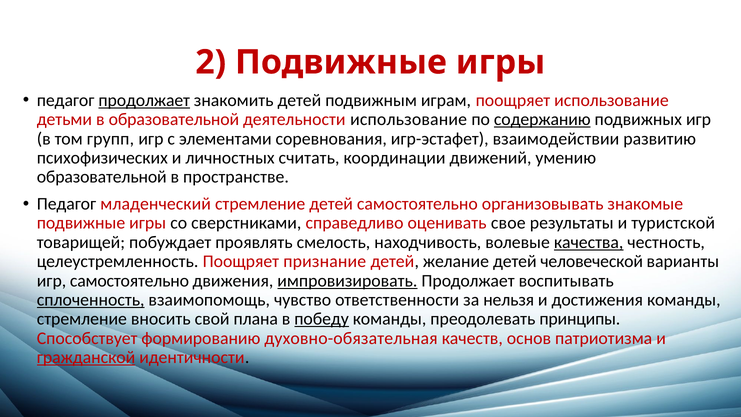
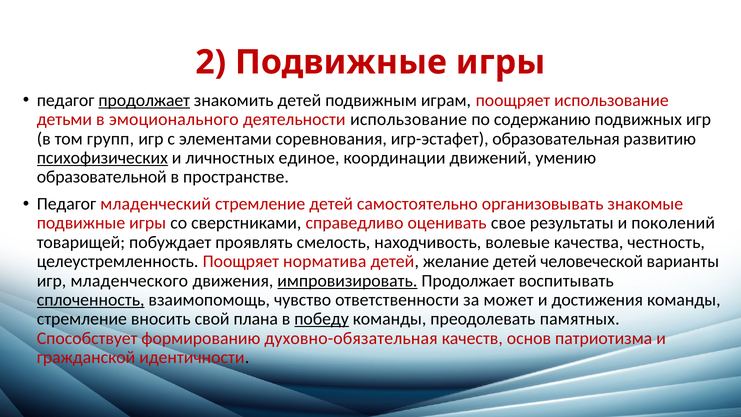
в образовательной: образовательной -> эмоционального (174, 119)
содержанию underline: present -> none (542, 119)
взаимодействии: взаимодействии -> образовательная (556, 139)
психофизических underline: none -> present (102, 158)
считать: считать -> единое (309, 158)
туристской: туристской -> поколений (673, 223)
качества underline: present -> none (589, 242)
признание: признание -> норматива (325, 261)
игр самостоятельно: самостоятельно -> младенческого (129, 281)
нельзя: нельзя -> может (509, 300)
принципы: принципы -> памятных (580, 319)
гражданской underline: present -> none (86, 357)
